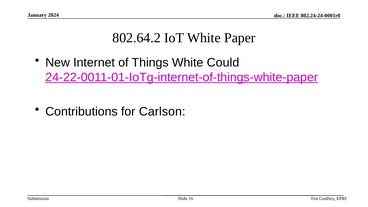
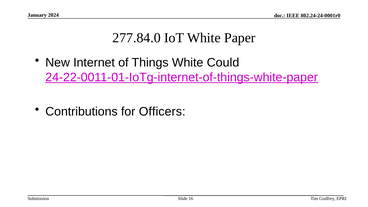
802.64.2: 802.64.2 -> 277.84.0 (137, 38)
Carlson: Carlson -> Officers (162, 112)
